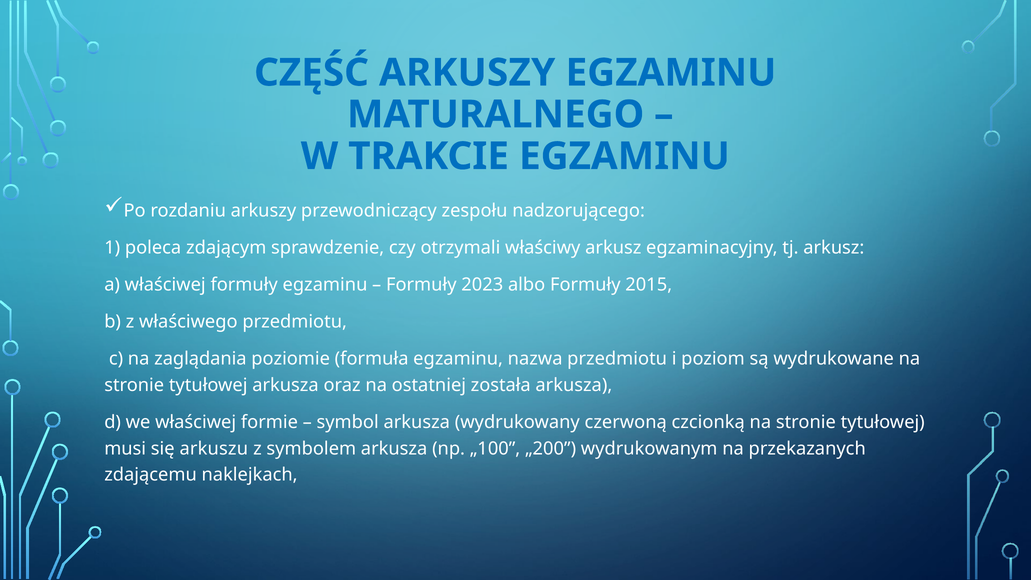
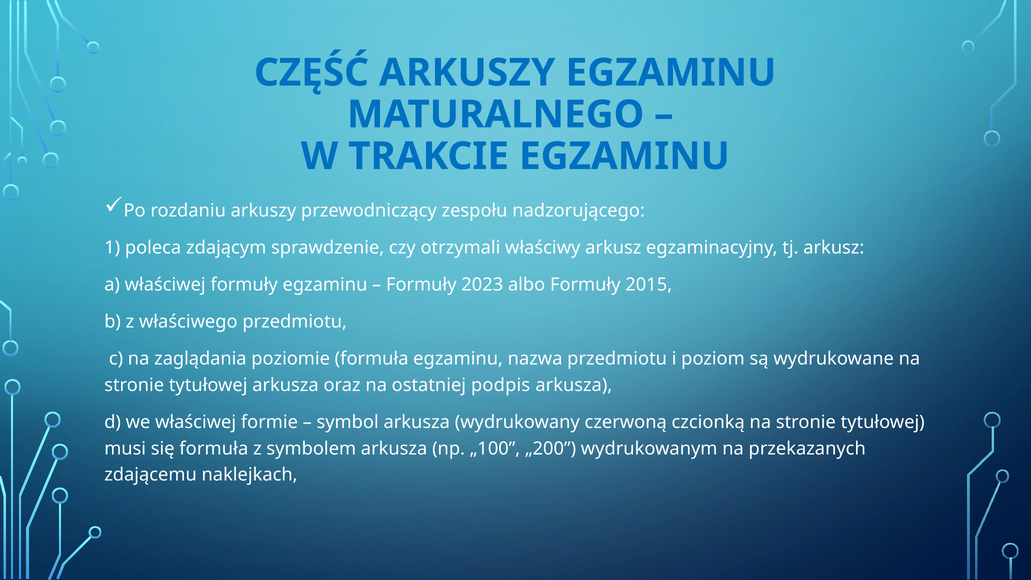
została: została -> podpis (501, 385)
się arkuszu: arkuszu -> formuła (214, 449)
